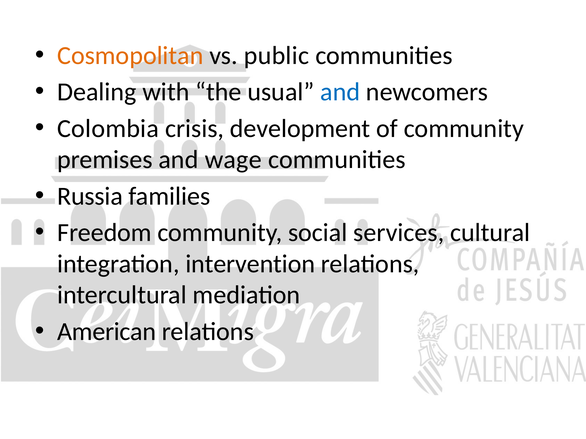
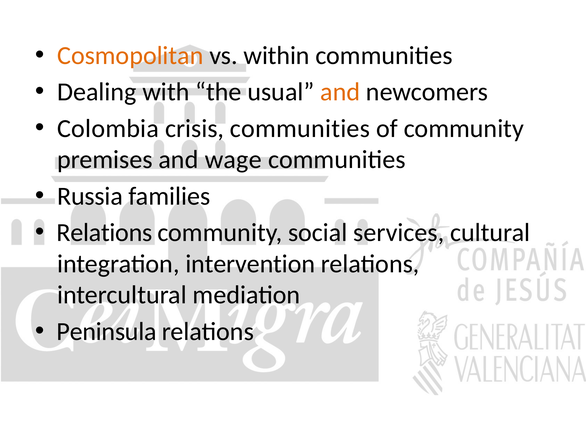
public: public -> within (277, 56)
and colour: blue -> orange (340, 92)
crisis development: development -> communities (300, 129)
Freedom: Freedom -> Relations (104, 233)
American: American -> Peninsula (107, 332)
